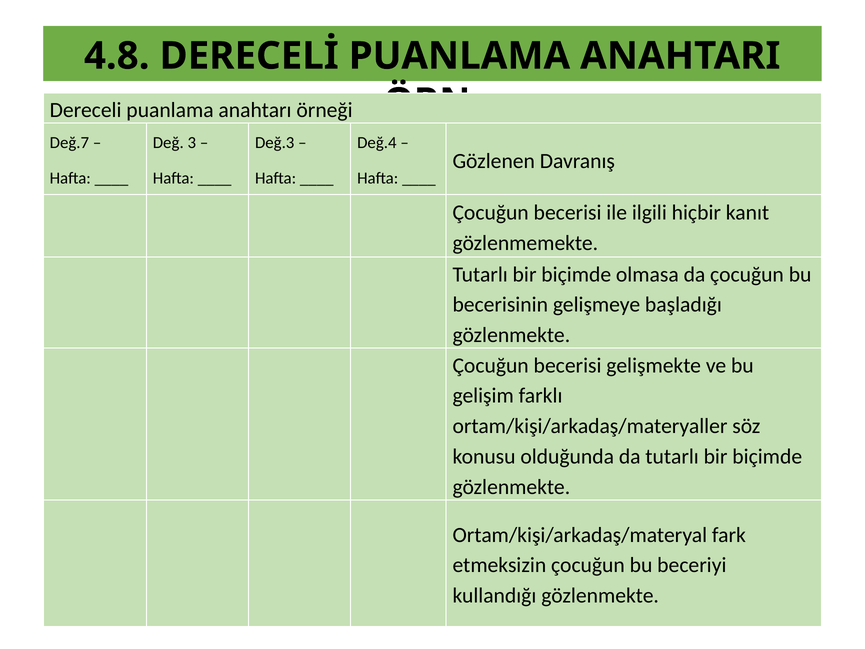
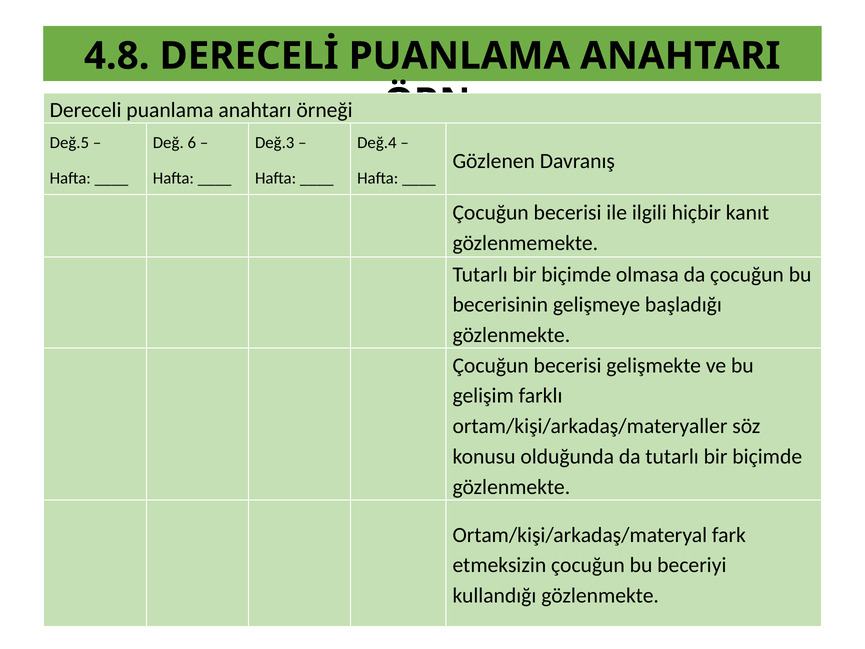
Değ.7: Değ.7 -> Değ.5 (69, 143)
3: 3 -> 6 (192, 143)
